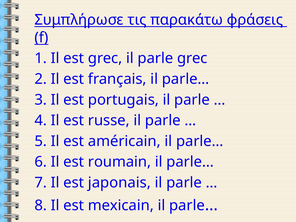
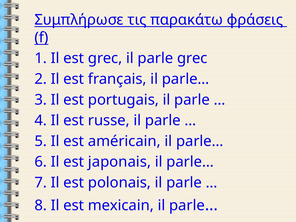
roumain: roumain -> japonais (119, 162)
japonais: japonais -> polonais (119, 183)
